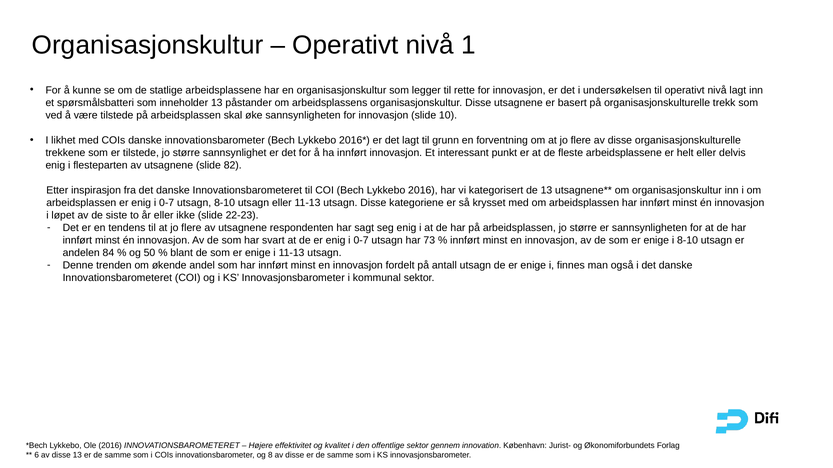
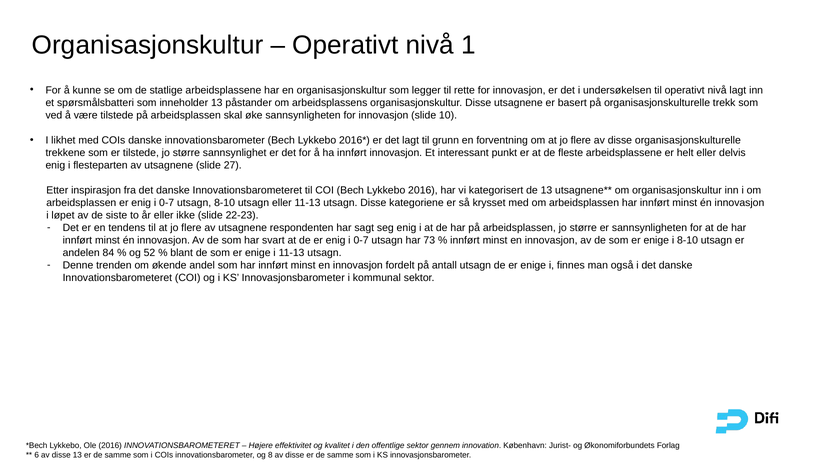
82: 82 -> 27 (233, 165)
50: 50 -> 52 (149, 253)
